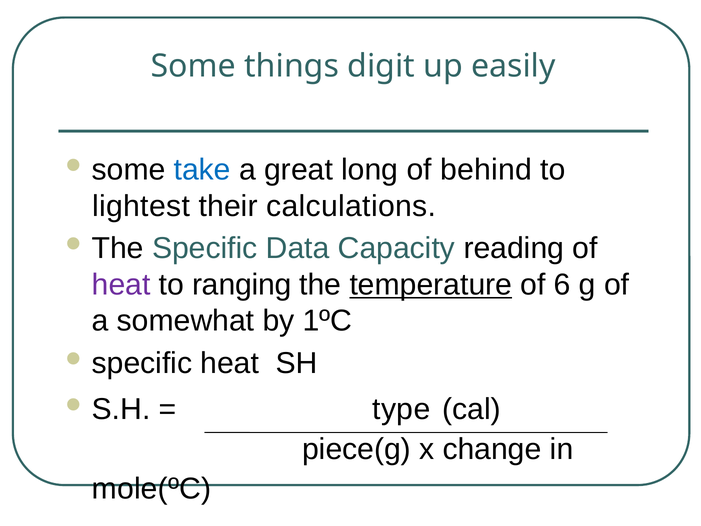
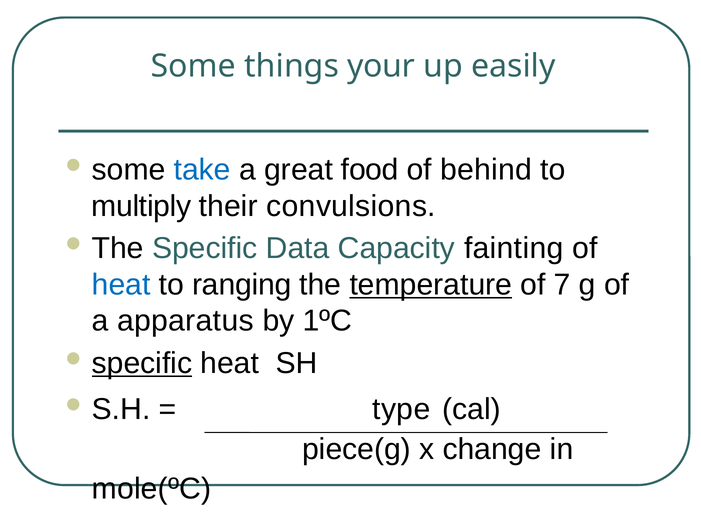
digit: digit -> your (381, 66)
long: long -> food (370, 170)
lightest: lightest -> multiply (141, 206)
calculations: calculations -> convulsions (351, 206)
reading: reading -> fainting (514, 248)
heat colour: purple -> blue (121, 285)
6: 6 -> 7 (562, 285)
somewhat: somewhat -> apparatus (185, 321)
specific underline: none -> present (142, 363)
